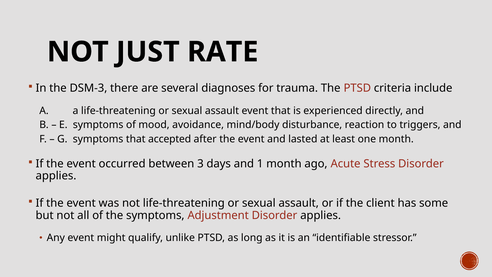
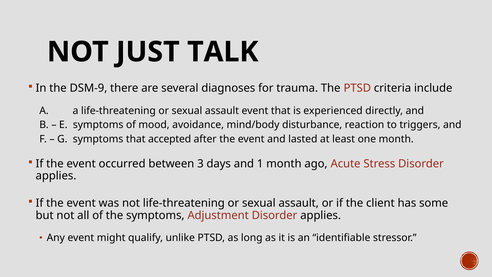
RATE: RATE -> TALK (223, 52)
DSM-3: DSM-3 -> DSM-9 (88, 88)
